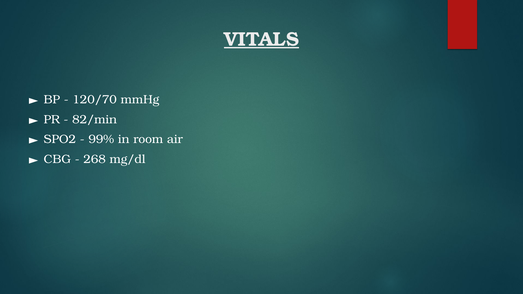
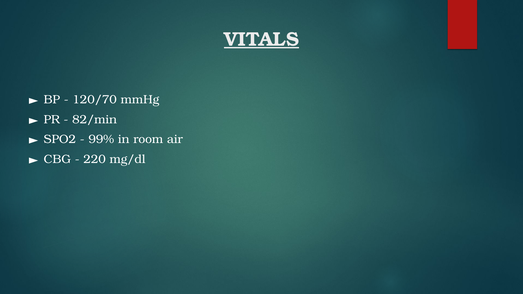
268: 268 -> 220 (95, 159)
